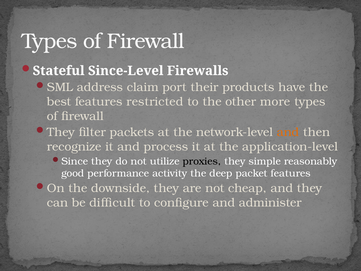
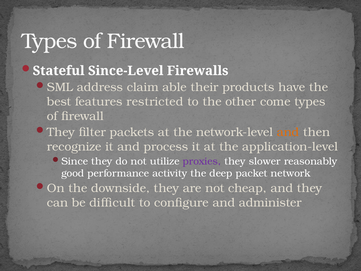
port: port -> able (175, 87)
more: more -> come (275, 102)
proxies colour: black -> purple (202, 161)
simple: simple -> slower (265, 161)
packet features: features -> network (291, 173)
